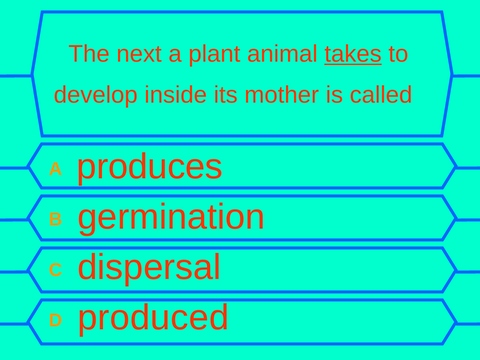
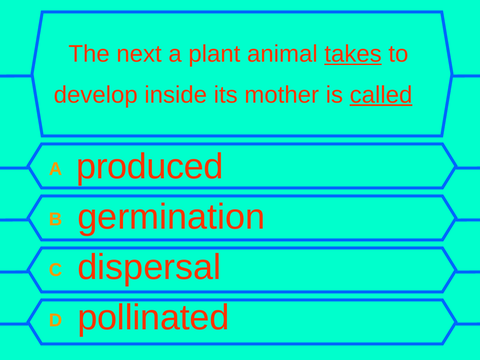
called underline: none -> present (381, 95)
produces: produces -> produced (150, 167)
produced: produced -> pollinated (153, 318)
